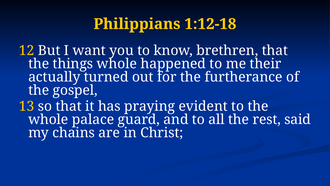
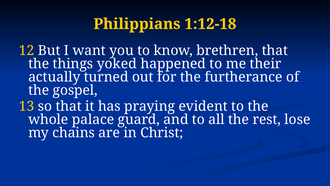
things whole: whole -> yoked (117, 64)
said: said -> lose (297, 119)
